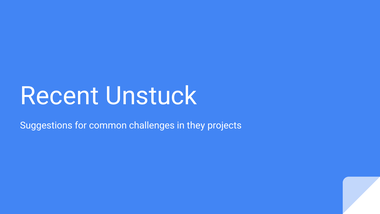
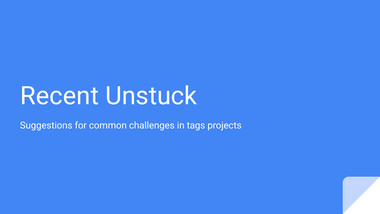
they: they -> tags (196, 125)
